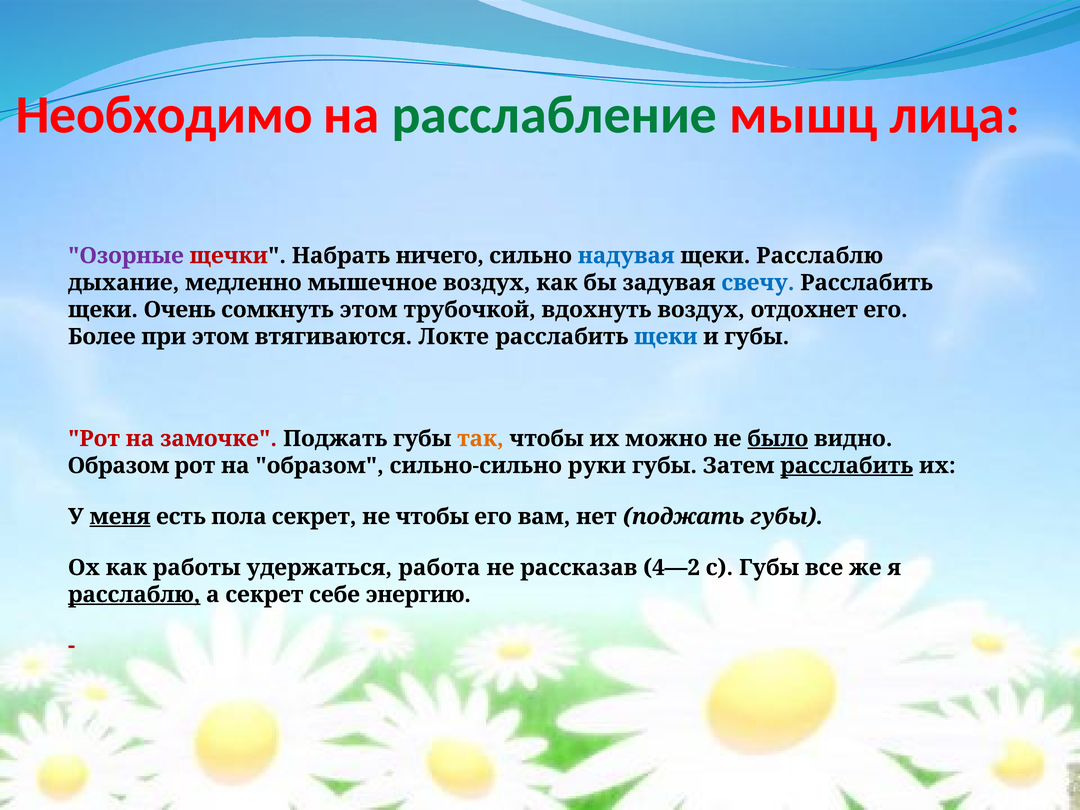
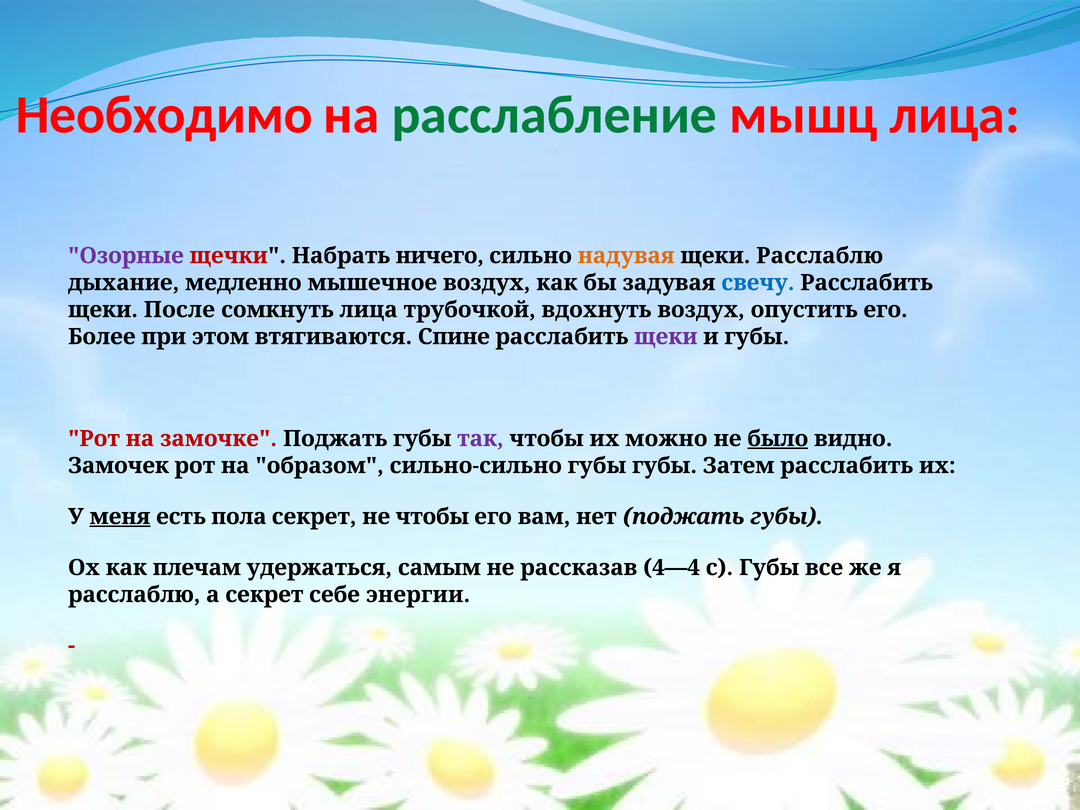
надувая colour: blue -> orange (626, 256)
Очень: Очень -> После (179, 310)
сомкнуть этом: этом -> лица (369, 310)
отдохнет: отдохнет -> опустить (804, 310)
Локте: Локте -> Спине (454, 337)
щеки colour: blue -> purple (666, 337)
так colour: orange -> purple (480, 439)
Образом: Образом -> Замочек (118, 466)
сильно-сильно руки: руки -> губы (597, 466)
расслабить underline: present -> none (847, 466)
работы: работы -> плечам (197, 568)
работа: работа -> самым (439, 568)
4—2: 4—2 -> 4—4 (672, 568)
расслаблю underline: present -> none (134, 595)
энергию: энергию -> энергии (418, 595)
